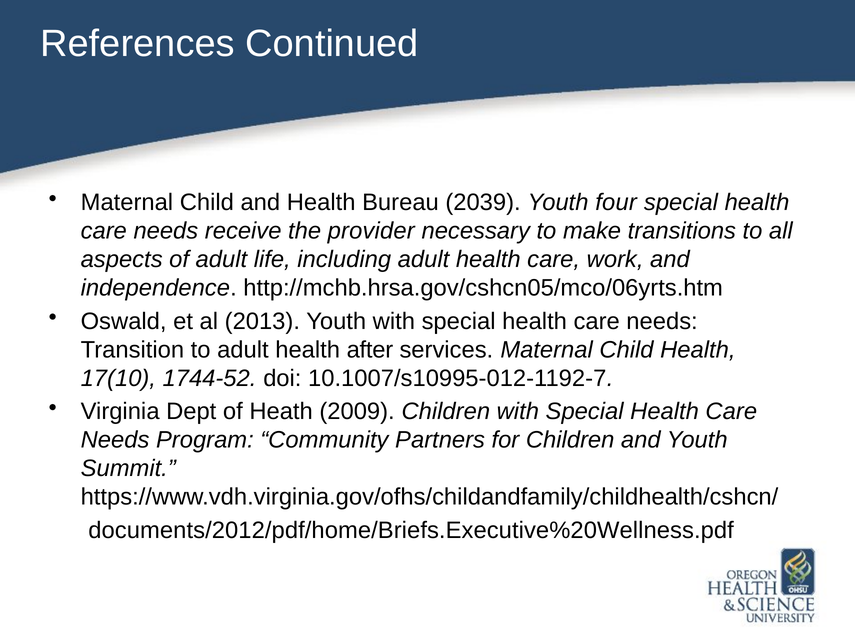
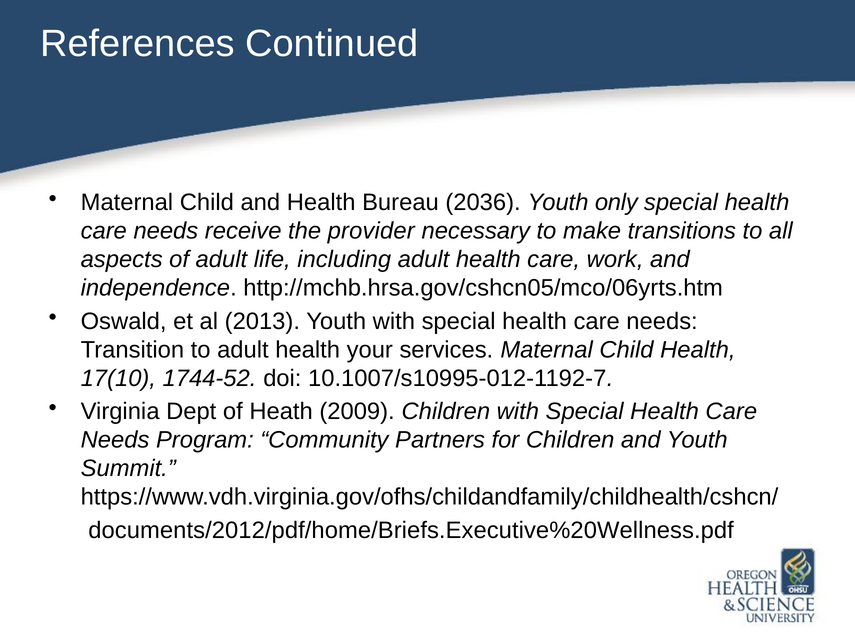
2039: 2039 -> 2036 (483, 203)
four: four -> only (616, 203)
after: after -> your (370, 350)
